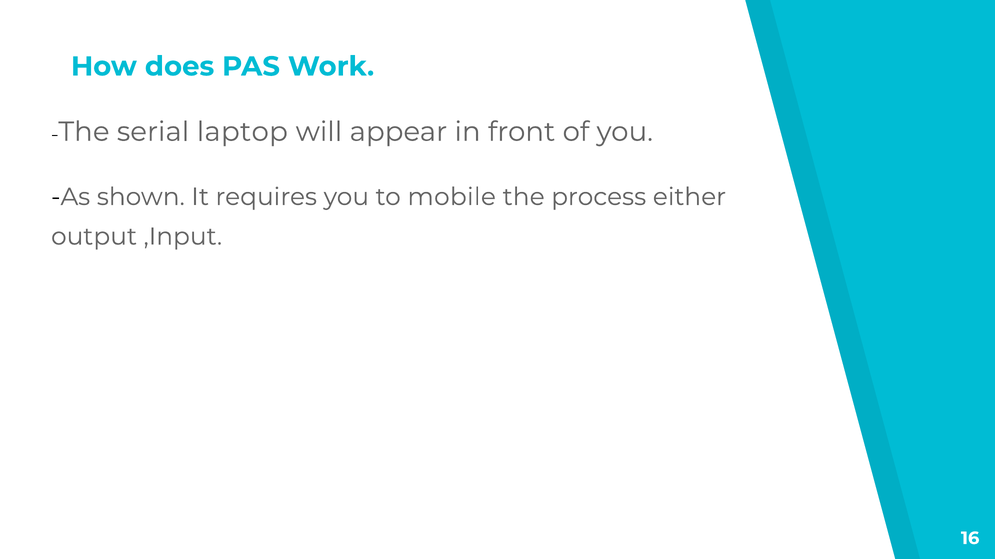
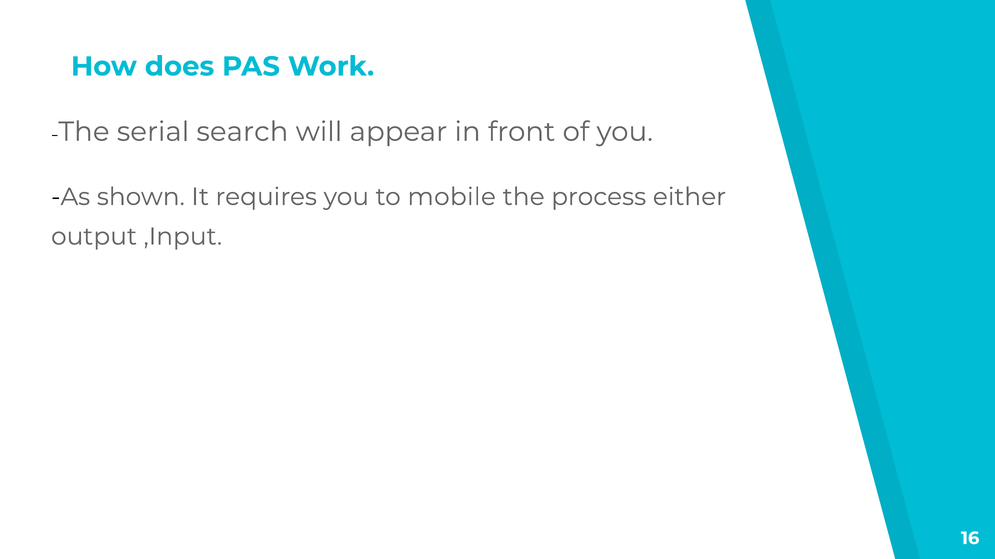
laptop: laptop -> search (242, 132)
